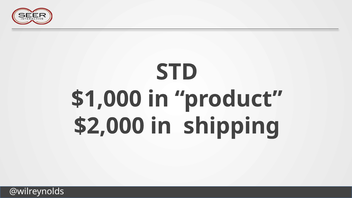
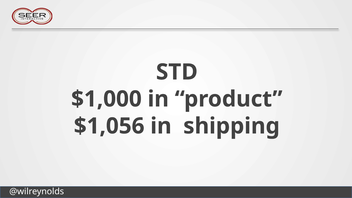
$2,000: $2,000 -> $1,056 (109, 126)
